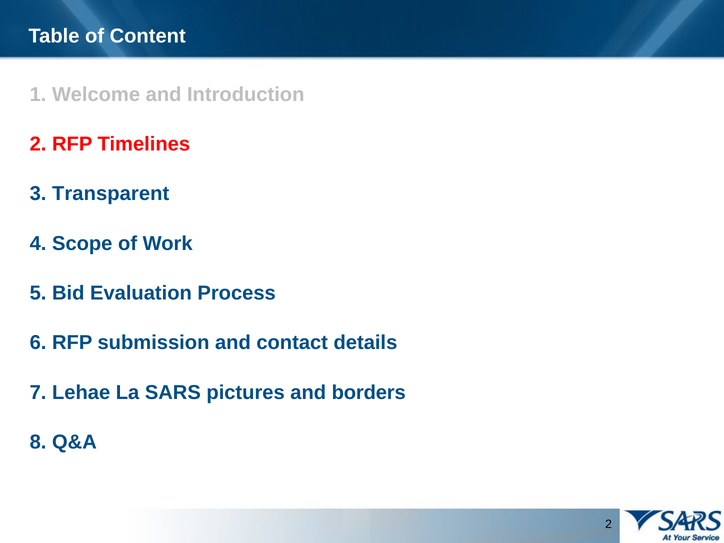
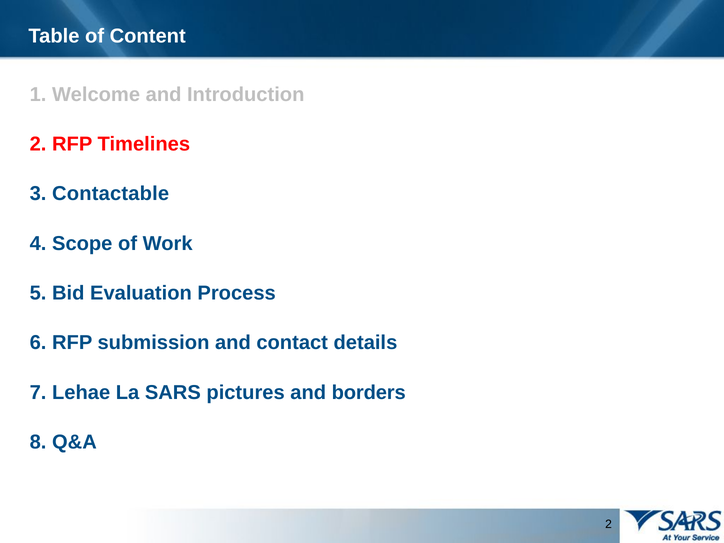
Transparent: Transparent -> Contactable (111, 194)
